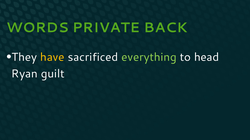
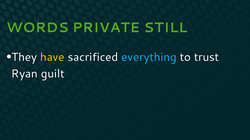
BACK: BACK -> STILL (166, 28)
everything colour: light green -> light blue (149, 57)
head: head -> trust (207, 57)
